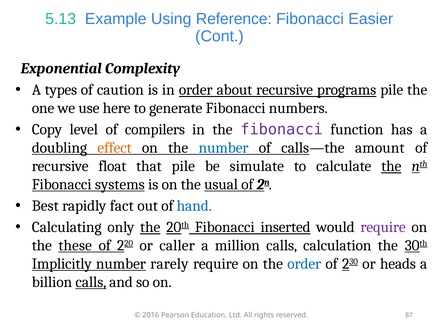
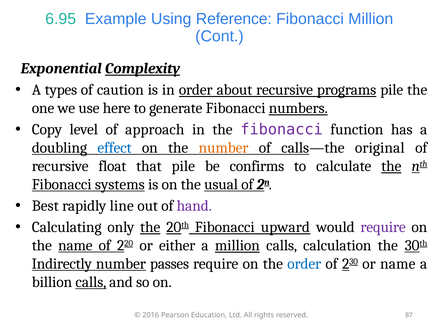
5.13: 5.13 -> 6.95 (61, 19)
Fibonacci Easier: Easier -> Million (371, 19)
Complexity underline: none -> present (143, 68)
numbers underline: none -> present (298, 108)
compilers: compilers -> approach (155, 129)
effect colour: orange -> blue (115, 148)
number colour: blue -> orange (224, 148)
amount: amount -> original (380, 148)
simulate: simulate -> confirms (257, 166)
fact: fact -> line (122, 205)
hand colour: blue -> purple (194, 205)
inserted: inserted -> upward (285, 227)
the these: these -> name (75, 245)
caller: caller -> either (177, 245)
million underline: none -> present (237, 245)
Implicitly: Implicitly -> Indirectly (62, 263)
rarely: rarely -> passes (170, 263)
or heads: heads -> name (398, 263)
